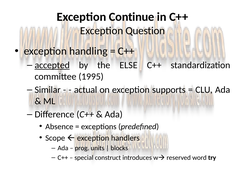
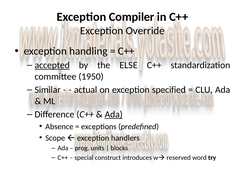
Continue: Continue -> Compiler (132, 17)
Question: Question -> Override (145, 31)
1995: 1995 -> 1950 (91, 77)
supports: supports -> specified (169, 90)
Ada underline: none -> present (114, 115)
